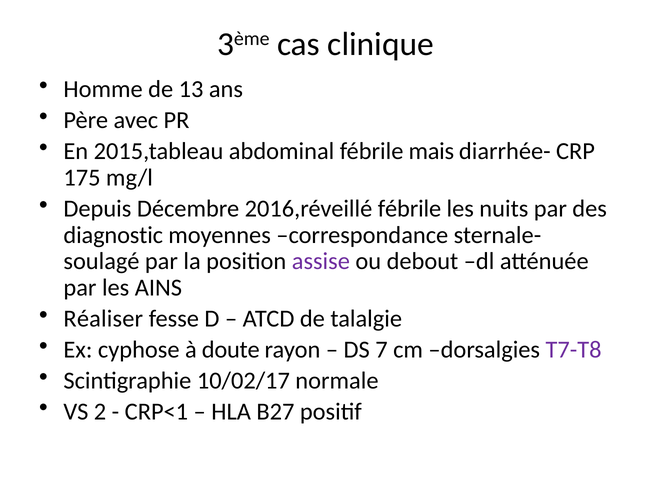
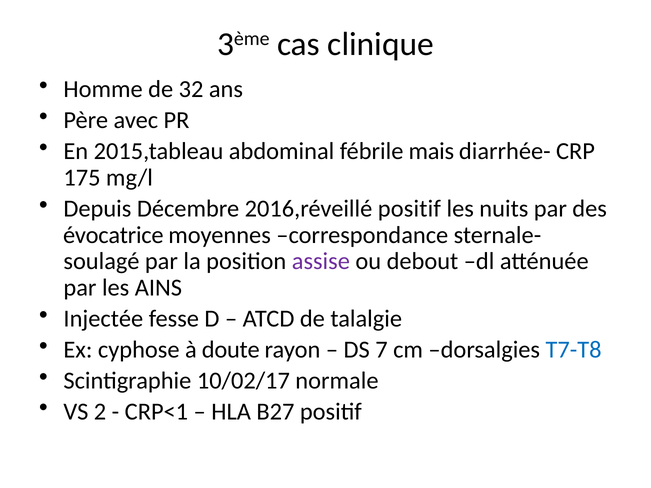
13: 13 -> 32 (191, 89)
2016,réveillé fébrile: fébrile -> positif (409, 209)
diagnostic: diagnostic -> évocatrice (113, 235)
Réaliser: Réaliser -> Injectée (103, 319)
T7-T8 colour: purple -> blue (574, 350)
